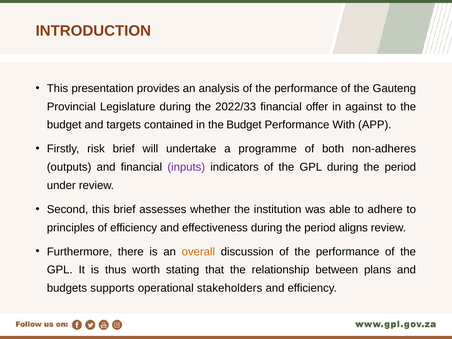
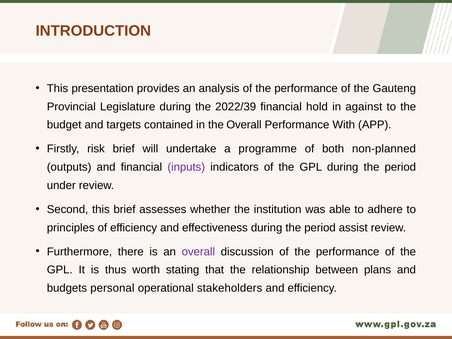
2022/33: 2022/33 -> 2022/39 (236, 107)
offer: offer -> hold (317, 107)
in the Budget: Budget -> Overall (244, 125)
non-adheres: non-adheres -> non-planned (384, 149)
aligns: aligns -> assist (353, 228)
overall colour: orange -> purple (198, 252)
supports: supports -> personal (112, 288)
